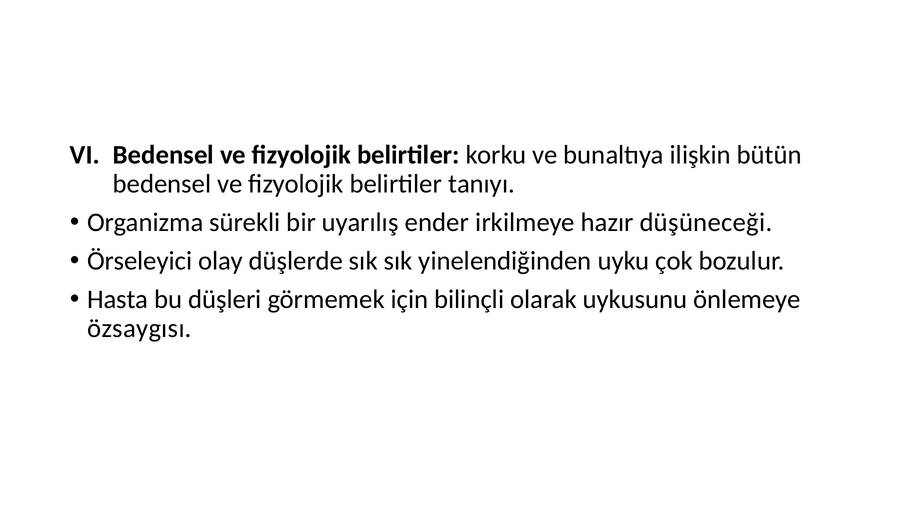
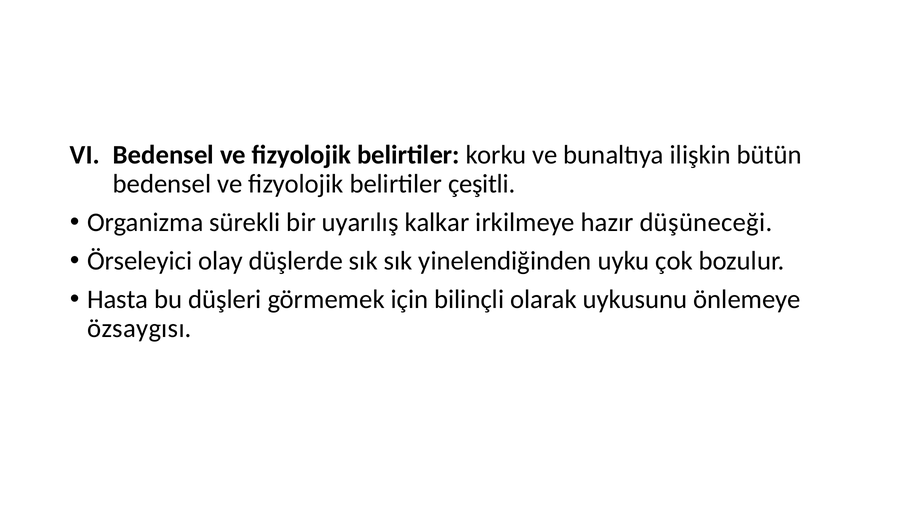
tanıyı: tanıyı -> çeşitli (482, 184)
ender: ender -> kalkar (437, 222)
